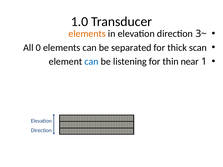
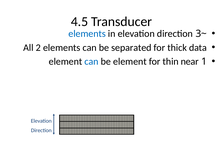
1.0: 1.0 -> 4.5 (79, 22)
elements colour: orange -> blue (87, 34)
0: 0 -> 2 (38, 48)
scan: scan -> data (198, 48)
be listening: listening -> element (130, 62)
